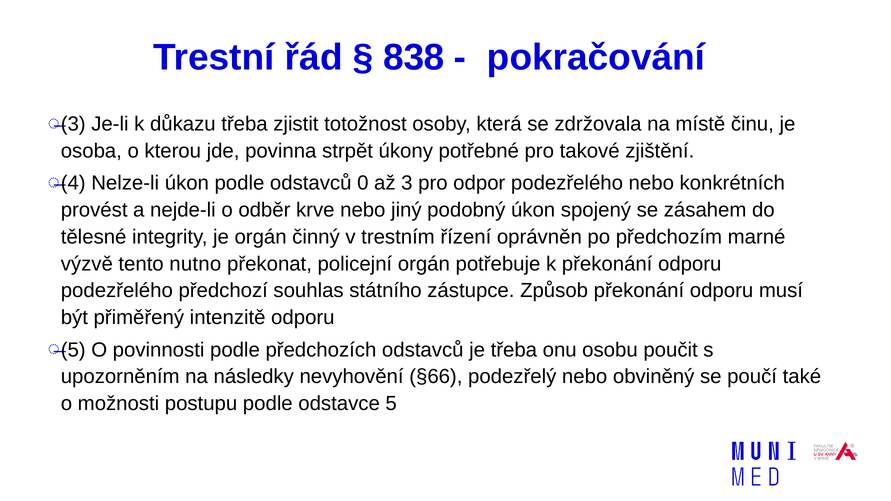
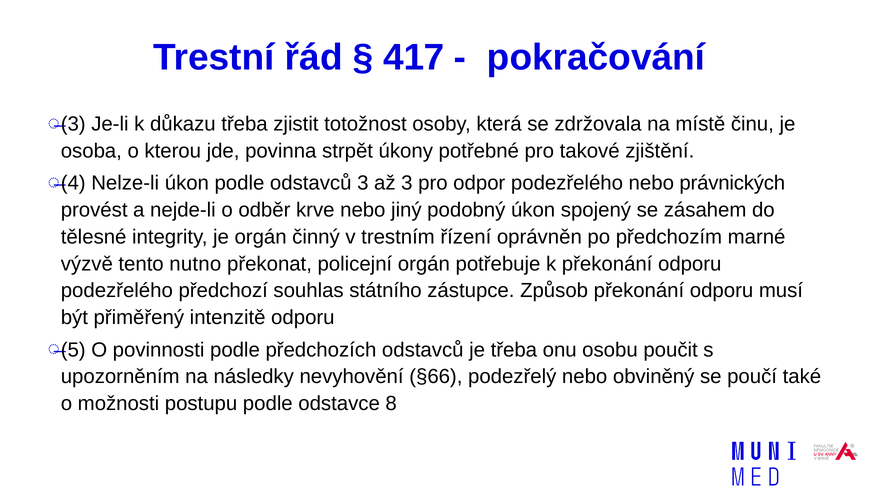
838: 838 -> 417 (414, 57)
odstavců 0: 0 -> 3 (363, 183)
konkrétních: konkrétních -> právnických (732, 183)
5: 5 -> 8 (391, 404)
